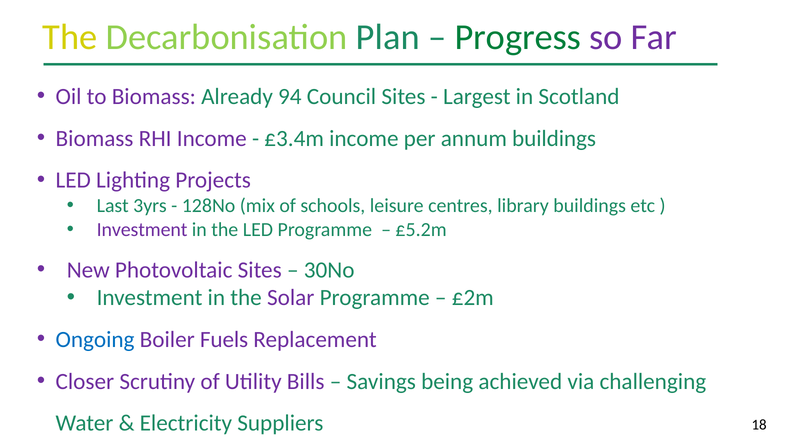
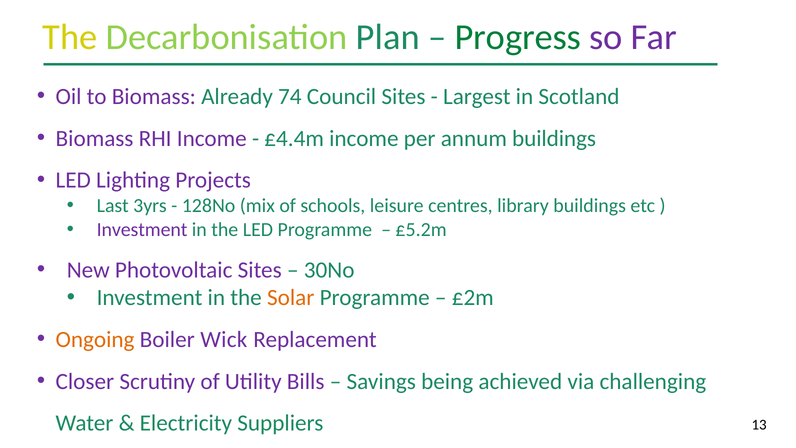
94: 94 -> 74 (290, 97)
£3.4m: £3.4m -> £4.4m (294, 138)
Solar colour: purple -> orange (291, 298)
Ongoing colour: blue -> orange (95, 339)
Fuels: Fuels -> Wick (224, 339)
18: 18 -> 13 (759, 424)
